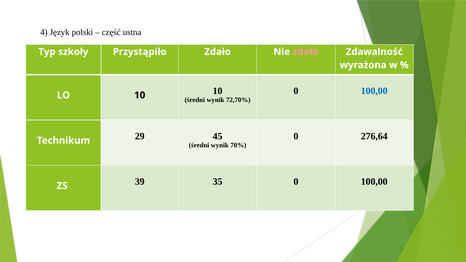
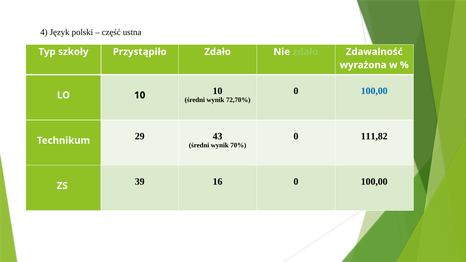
zdało colour: pink -> light green (305, 52)
45: 45 -> 43 (218, 136)
276,64: 276,64 -> 111,82 (374, 136)
35: 35 -> 16 (218, 182)
